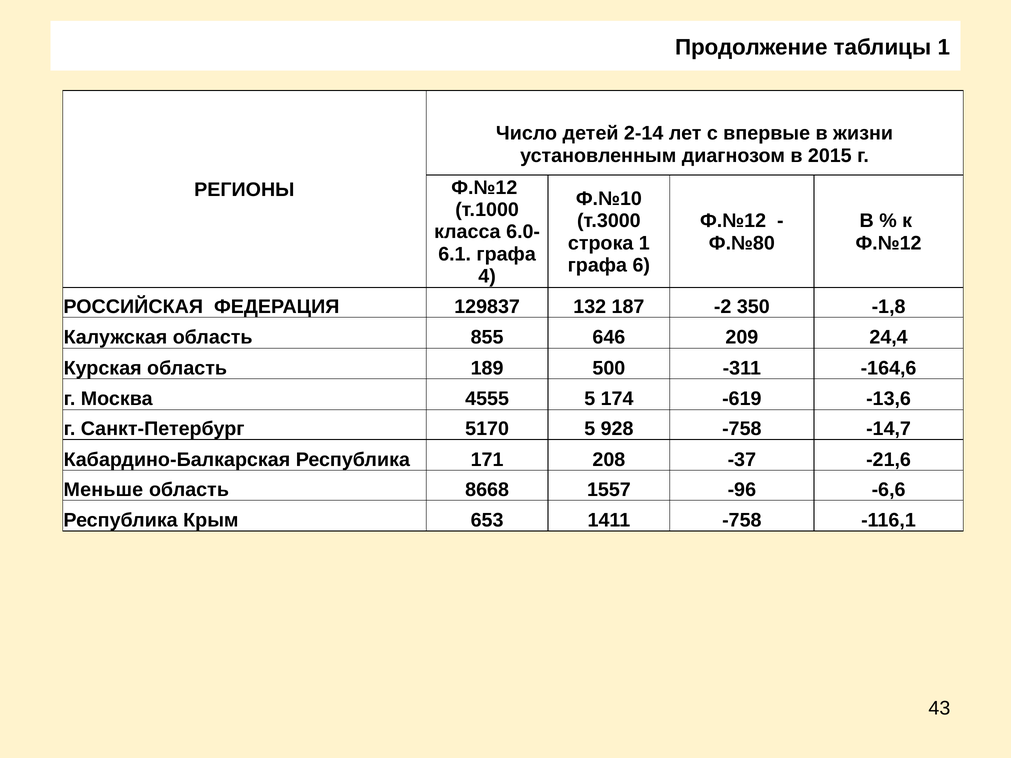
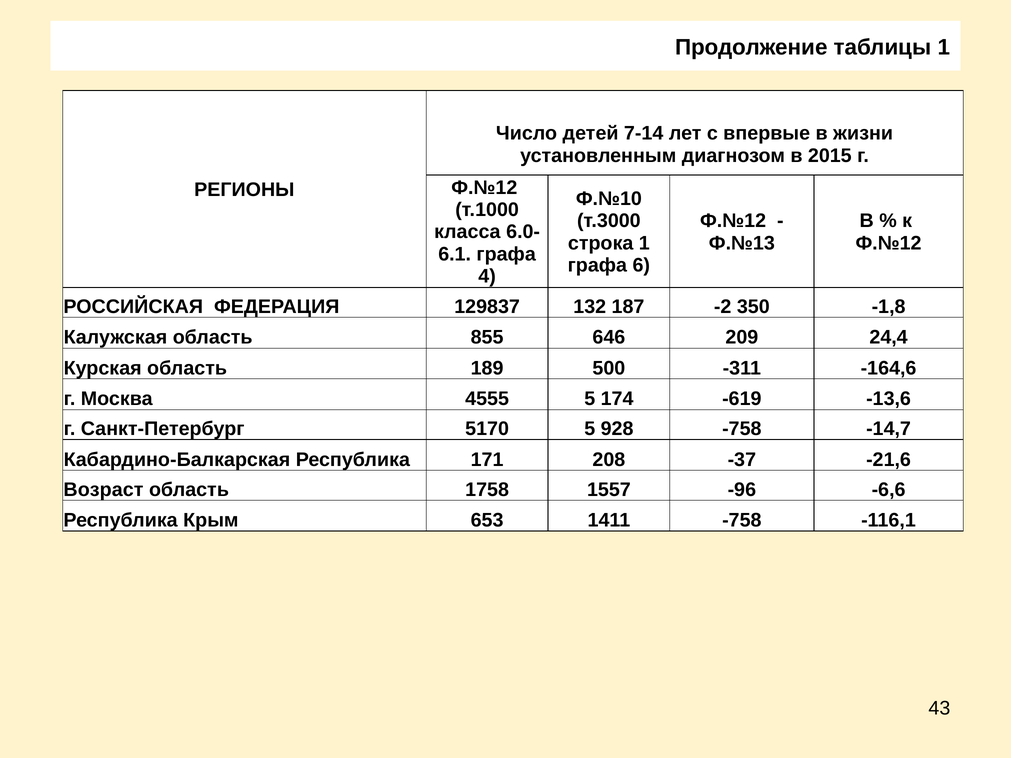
2-14: 2-14 -> 7-14 (644, 134)
Ф.№80: Ф.№80 -> Ф.№13 (742, 243)
Меньше: Меньше -> Возраст (103, 490)
8668: 8668 -> 1758 (487, 490)
